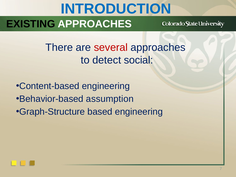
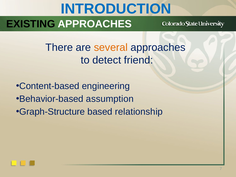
several colour: red -> orange (111, 48)
social: social -> friend (139, 60)
based engineering: engineering -> relationship (139, 112)
